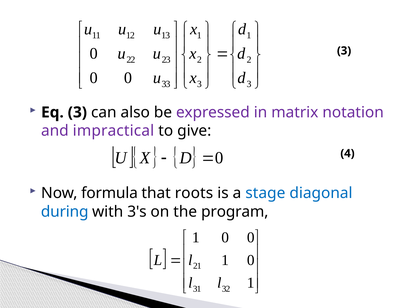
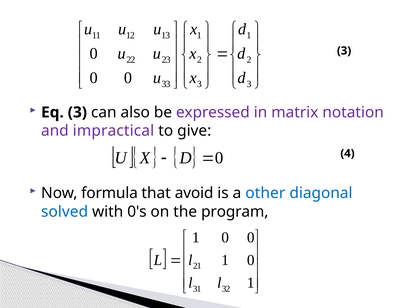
roots: roots -> avoid (194, 193)
stage: stage -> other (265, 193)
during: during -> solved (65, 212)
3's: 3's -> 0's (137, 212)
